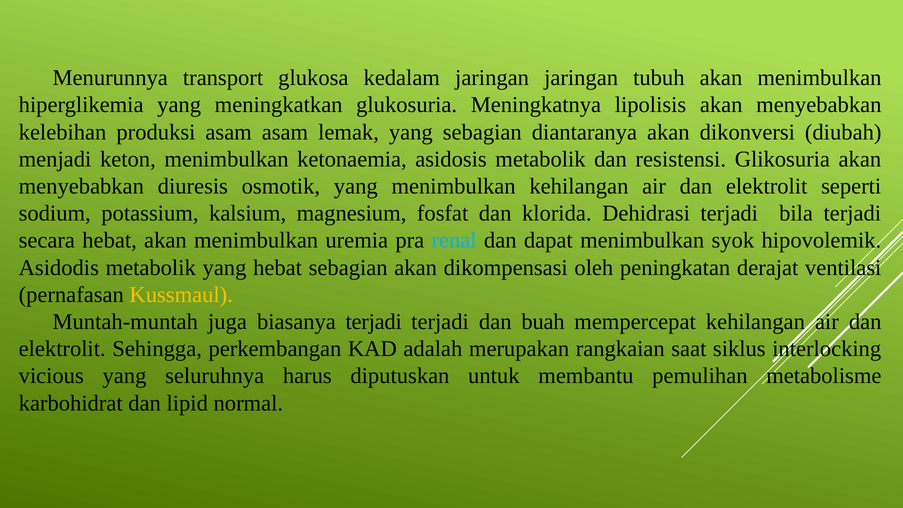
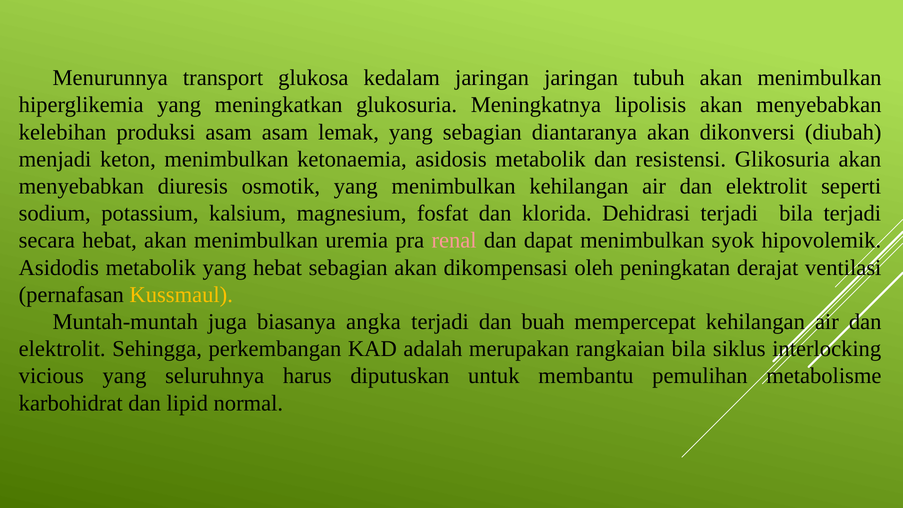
renal colour: light blue -> pink (454, 240)
biasanya terjadi: terjadi -> angka (373, 322)
rangkaian saat: saat -> bila (689, 349)
